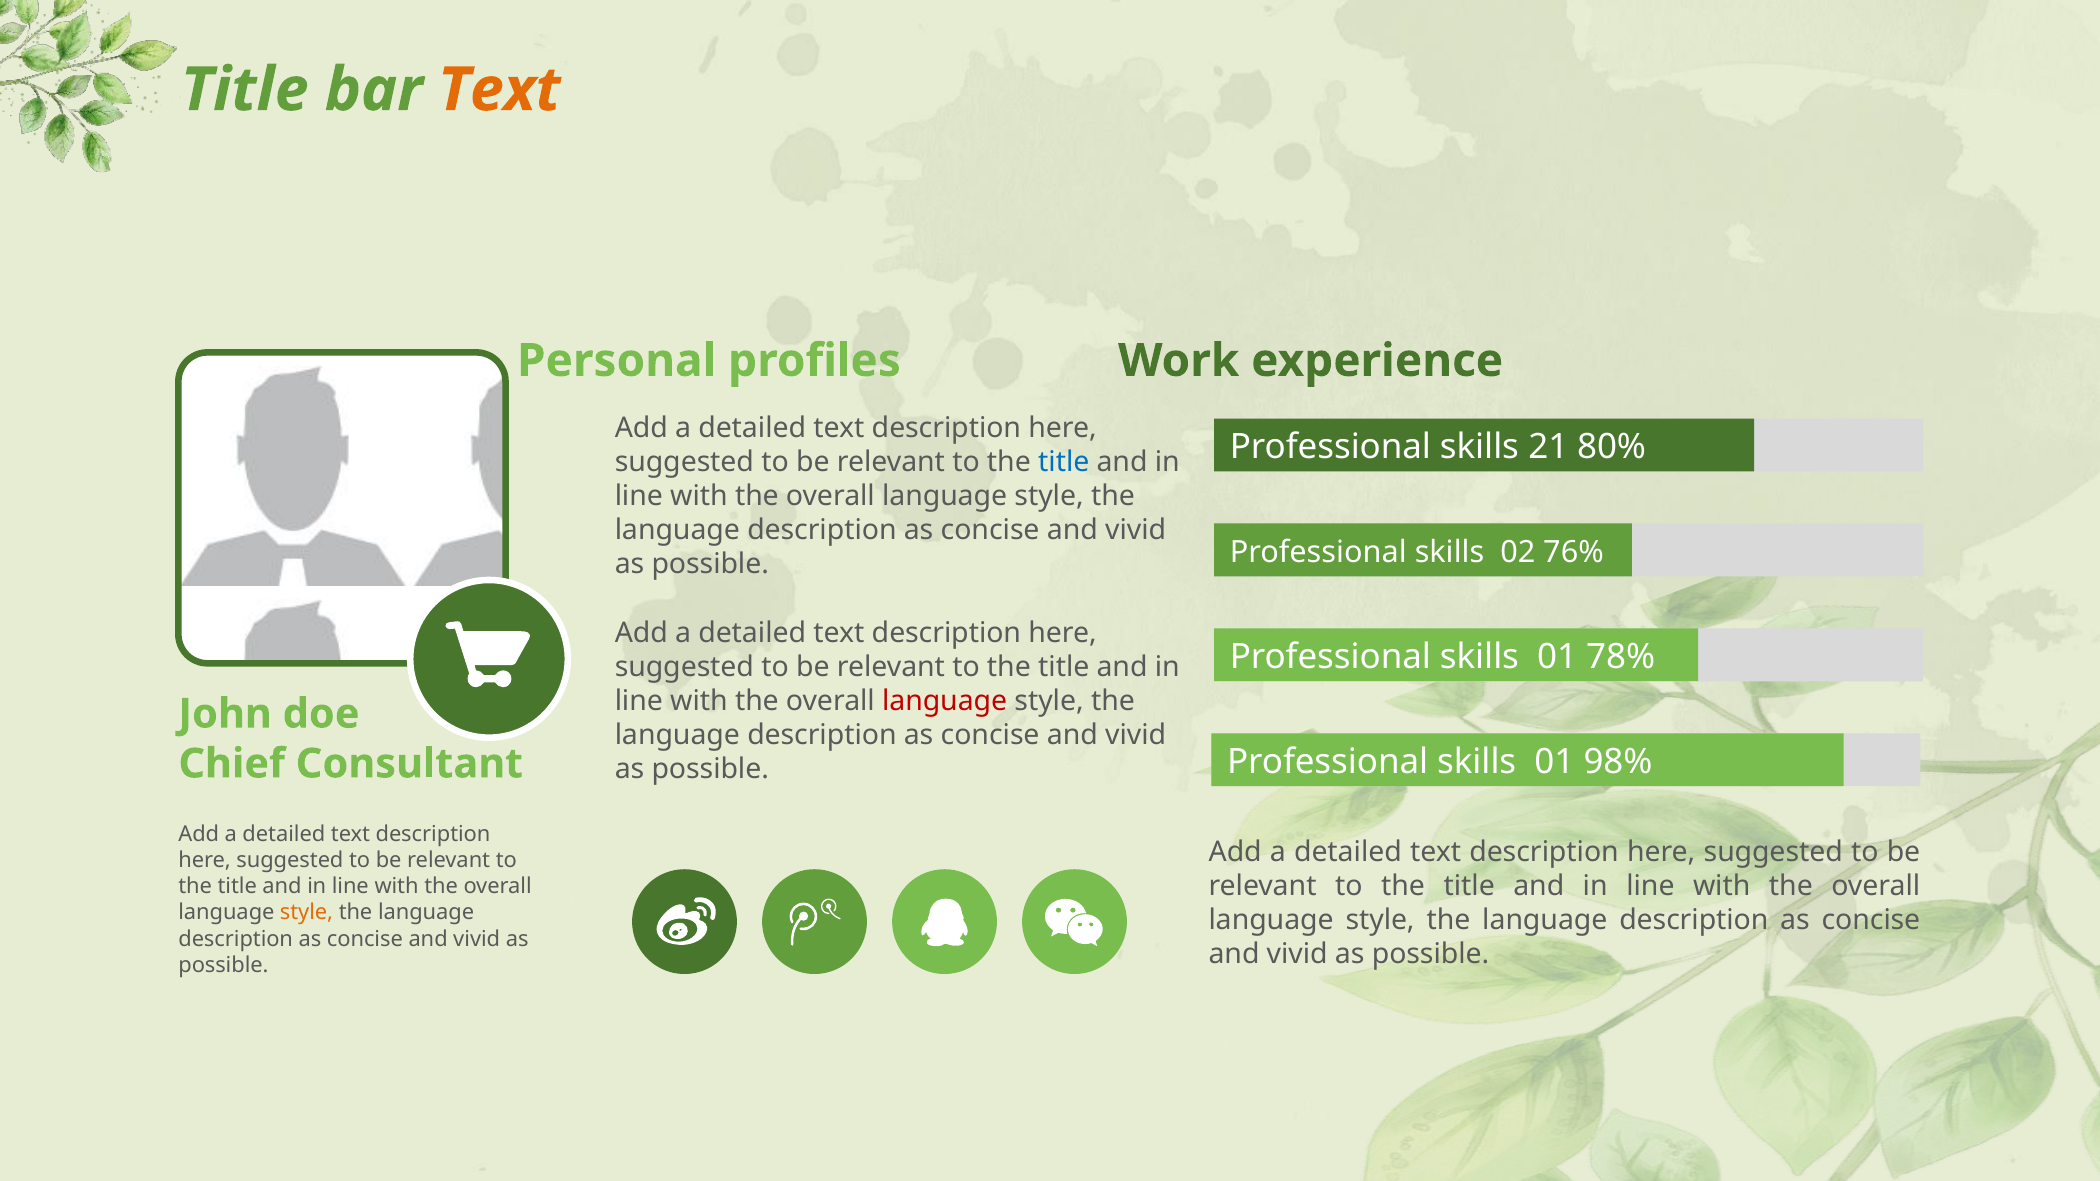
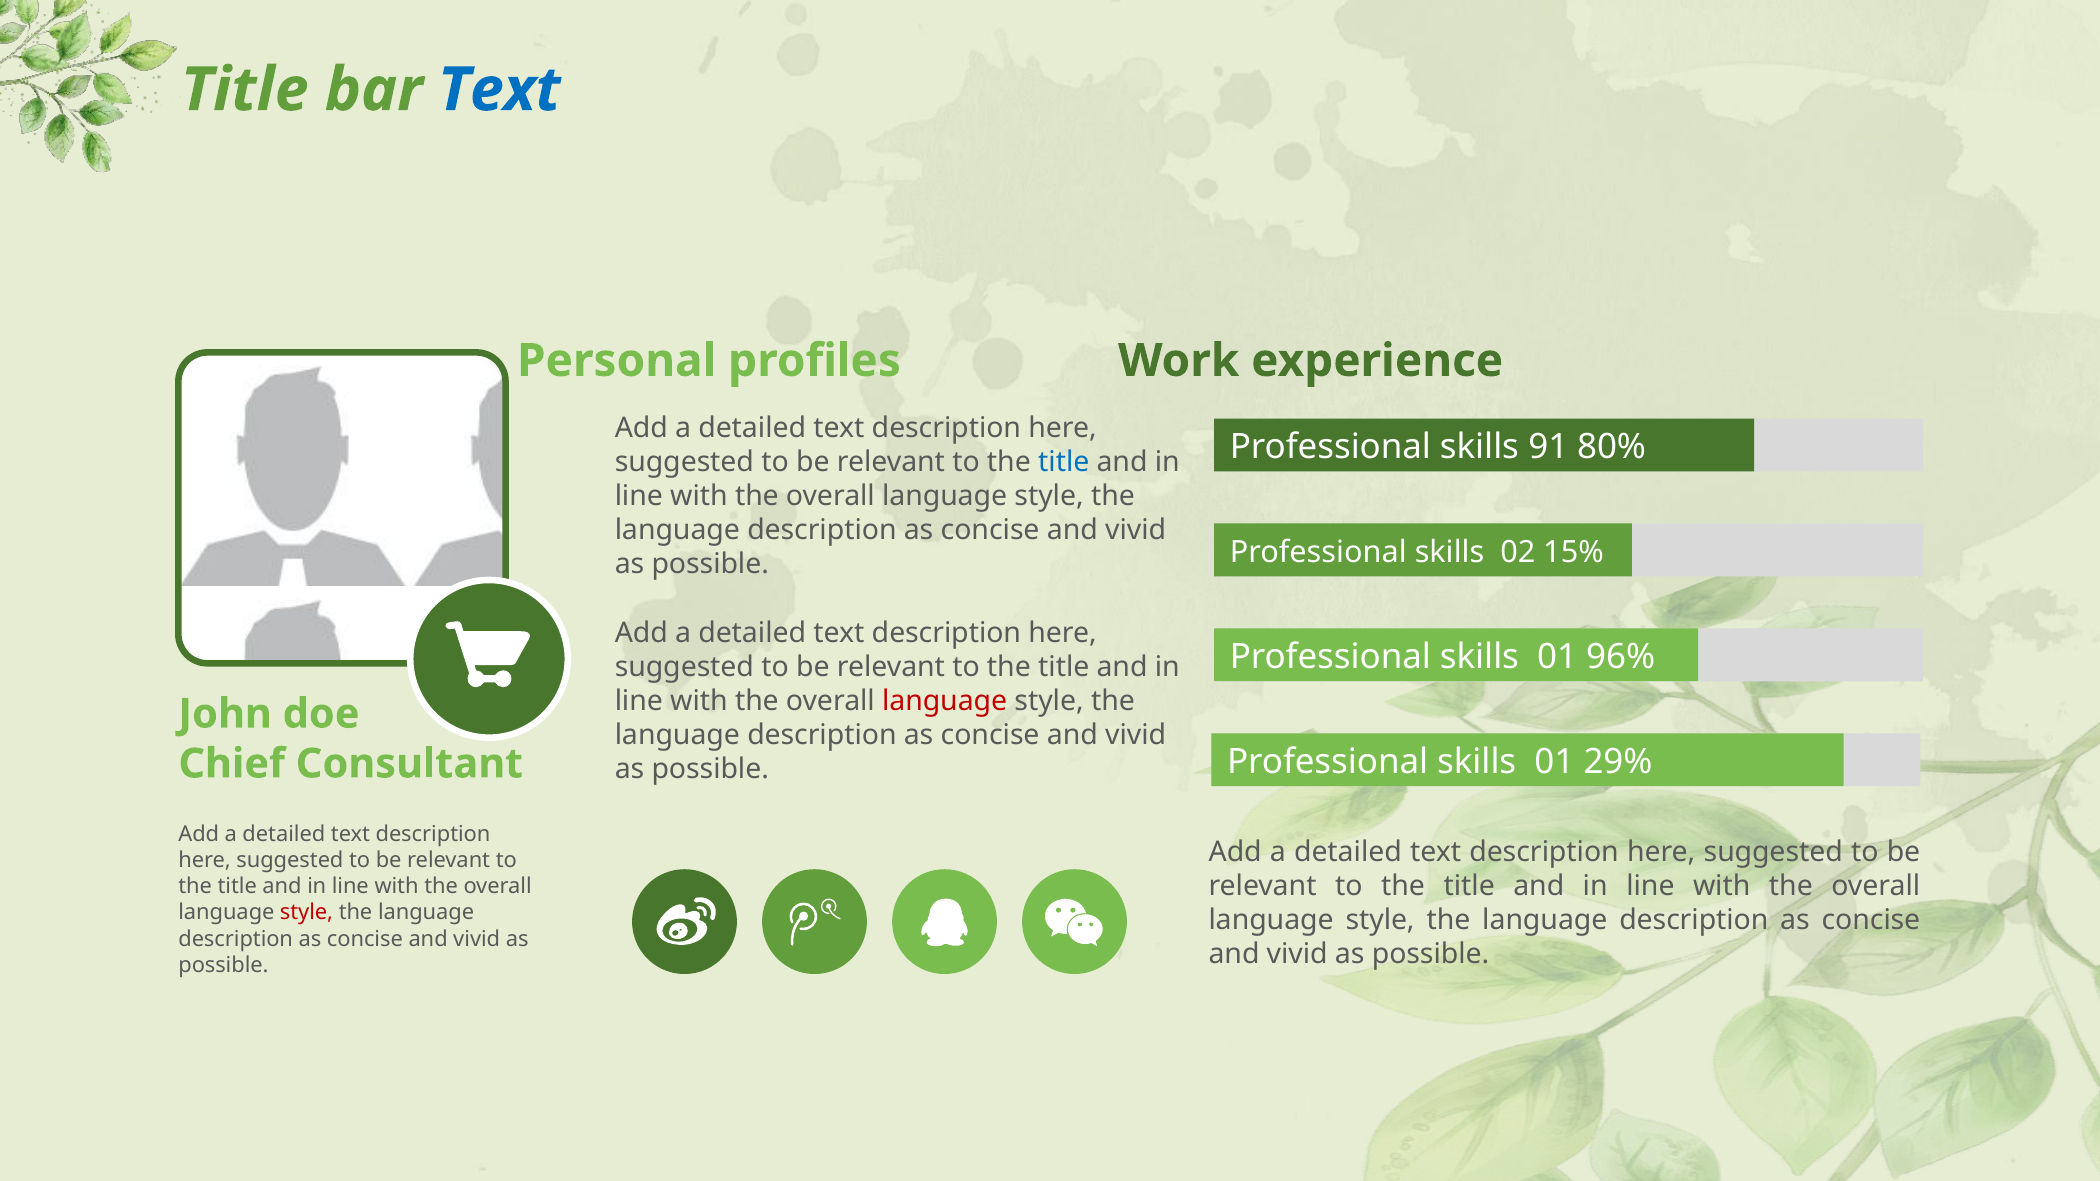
Text colour: orange -> blue (499, 90)
21: 21 -> 91 (1548, 447)
76%: 76% -> 15% (1574, 552)
78%: 78% -> 96% (1621, 657)
98%: 98% -> 29% (1618, 762)
style colour: orange -> red (307, 913)
